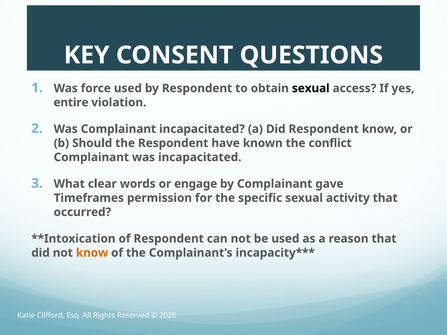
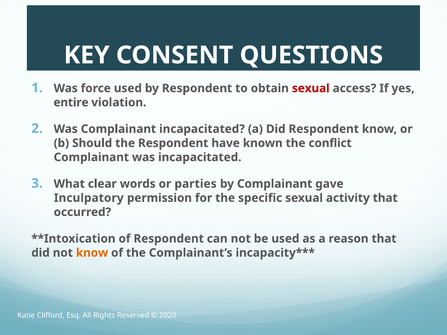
sexual colour: black -> red (311, 88)
engage: engage -> parties (196, 184)
Timeframes: Timeframes -> Inculpatory (89, 198)
